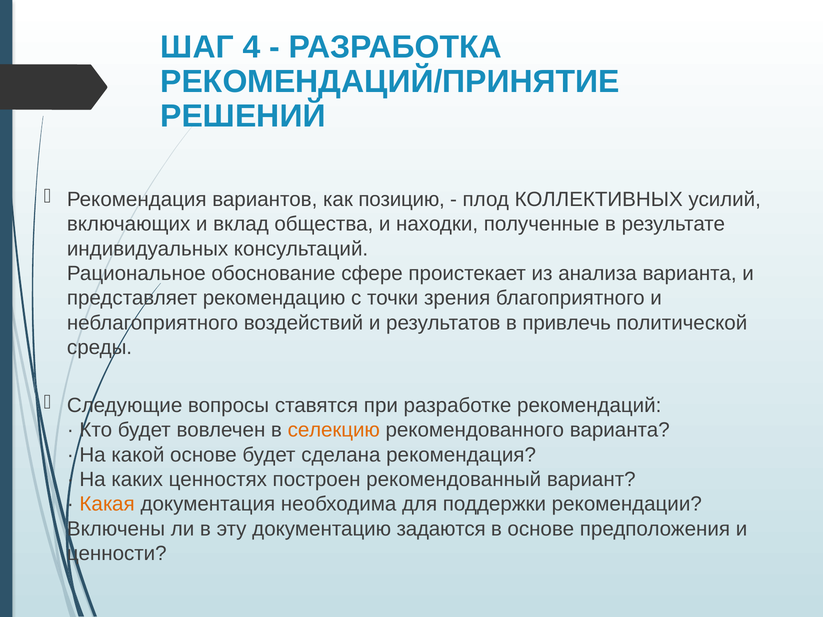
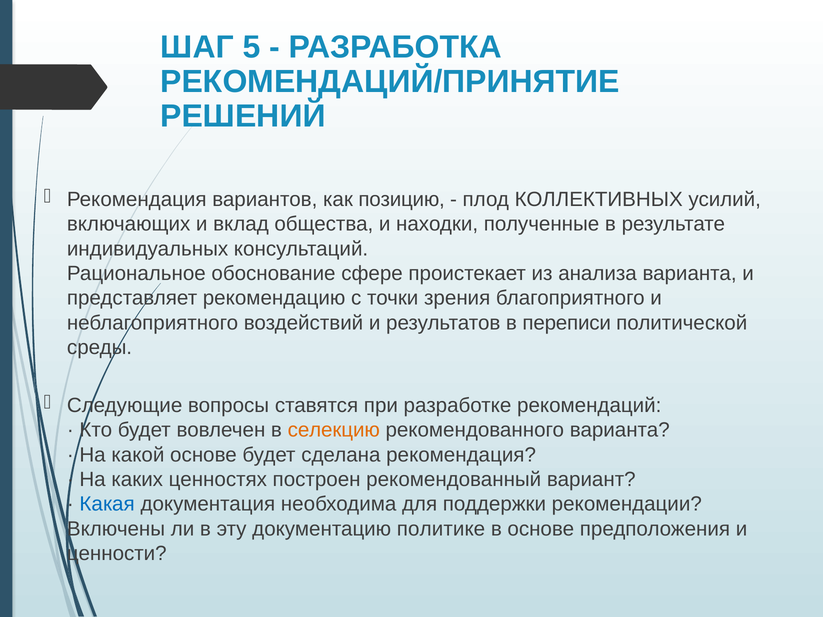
4: 4 -> 5 (252, 47)
привлечь: привлечь -> переписи (567, 323)
Какая colour: orange -> blue (107, 504)
задаются: задаются -> политике (441, 529)
